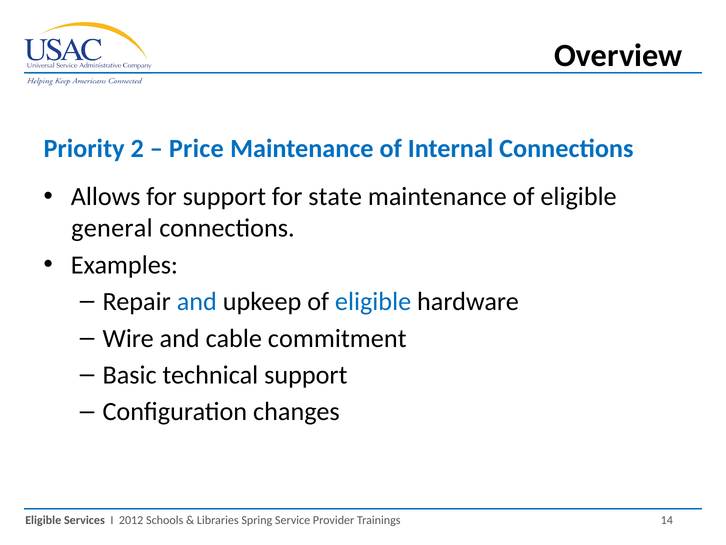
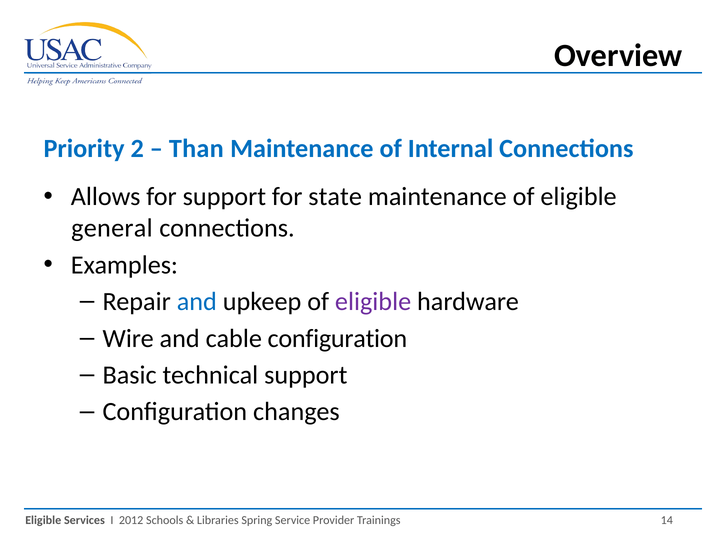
Price: Price -> Than (196, 148)
eligible colour: blue -> purple (373, 301)
cable commitment: commitment -> configuration (337, 338)
